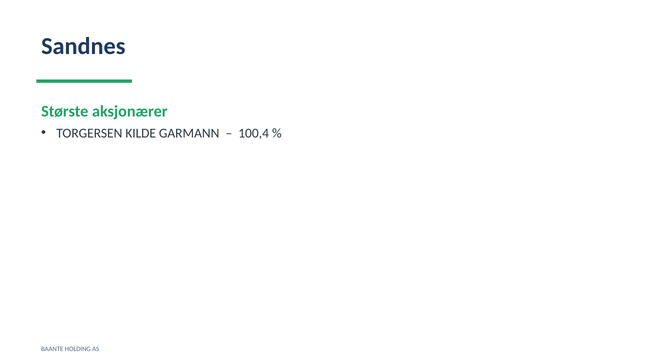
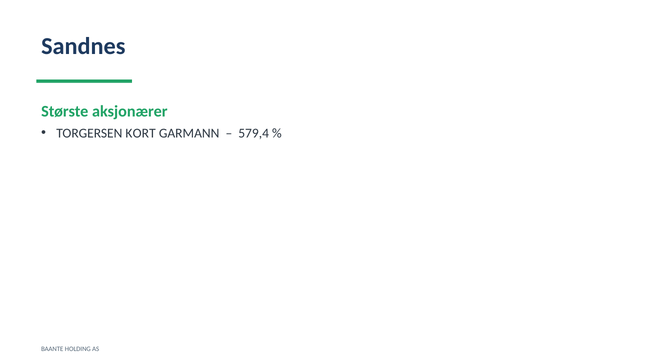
KILDE: KILDE -> KORT (141, 133)
100,4: 100,4 -> 579,4 (254, 133)
